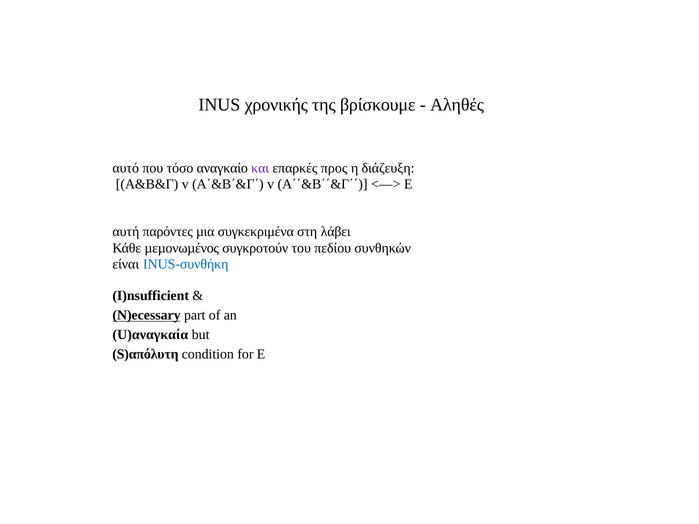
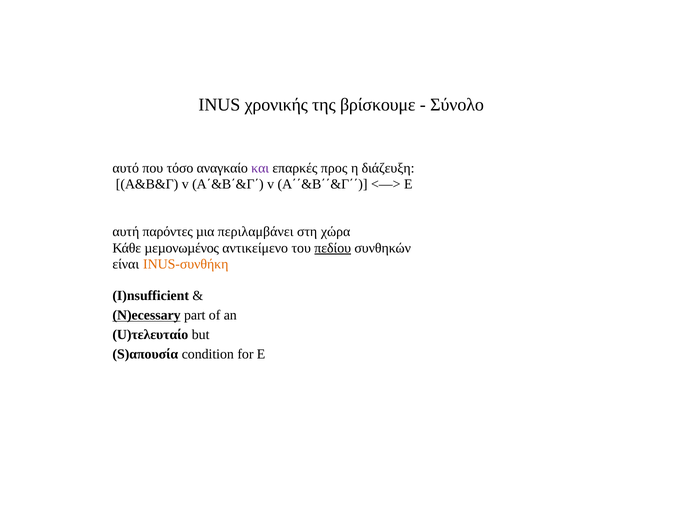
Αληθές: Αληθές -> Σύνολο (457, 105)
συγκεκριμένα: συγκεκριμένα -> περιλαμβάνει (256, 232)
λάβει: λάβει -> χώρα (336, 232)
συγκροτούν: συγκροτούν -> αντικείμενο (255, 248)
πεδίου underline: none -> present (333, 248)
INUS-συνθήκη colour: blue -> orange (186, 264)
U)αναγκαία: U)αναγκαία -> U)τελευταίο (150, 335)
S)απόλυτη: S)απόλυτη -> S)απουσία (145, 354)
